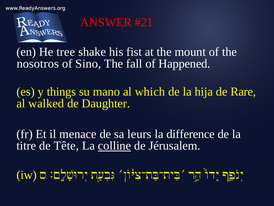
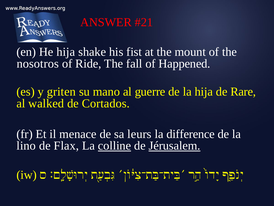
He tree: tree -> hija (66, 52)
Sino: Sino -> Ride (88, 63)
things: things -> griten (61, 91)
which: which -> guerre (150, 91)
Daughter: Daughter -> Cortados (106, 103)
titre: titre -> lino (26, 145)
Tête: Tête -> Flax (66, 145)
Jérusalem underline: none -> present (175, 145)
